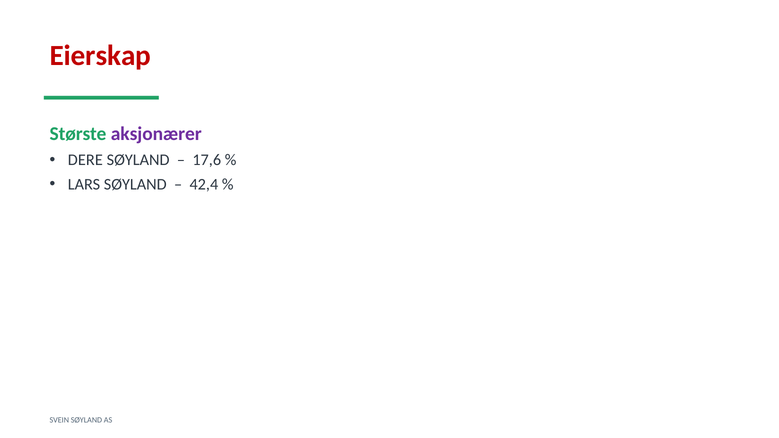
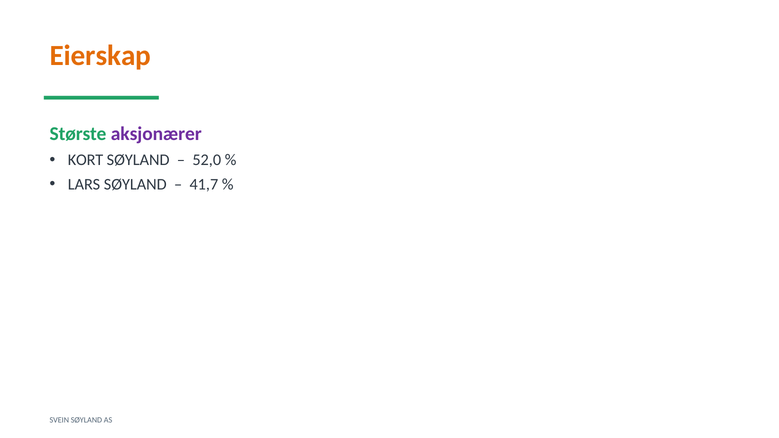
Eierskap colour: red -> orange (100, 56)
DERE: DERE -> KORT (85, 160)
17,6: 17,6 -> 52,0 (207, 160)
42,4: 42,4 -> 41,7 (204, 185)
